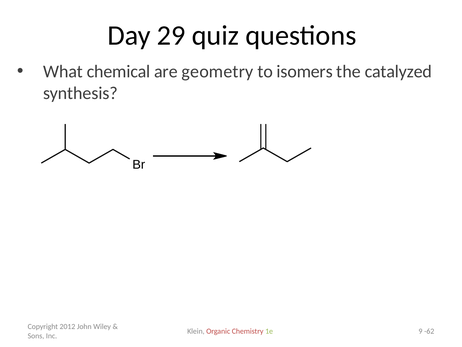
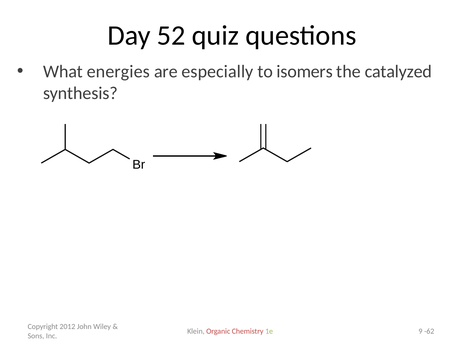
29: 29 -> 52 (171, 35)
chemical: chemical -> energies (118, 71)
geometry: geometry -> especially (218, 71)
